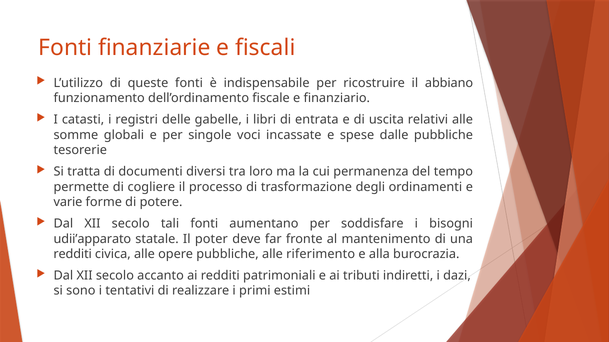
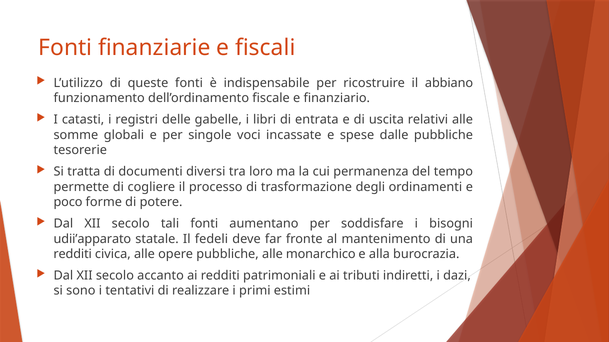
varie: varie -> poco (68, 202)
poter: poter -> fedeli (211, 239)
riferimento: riferimento -> monarchico (321, 254)
